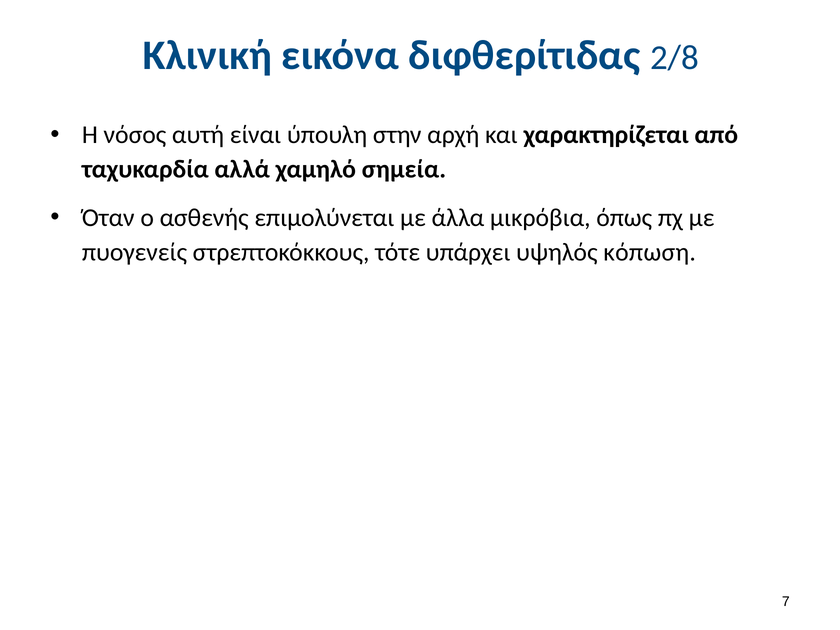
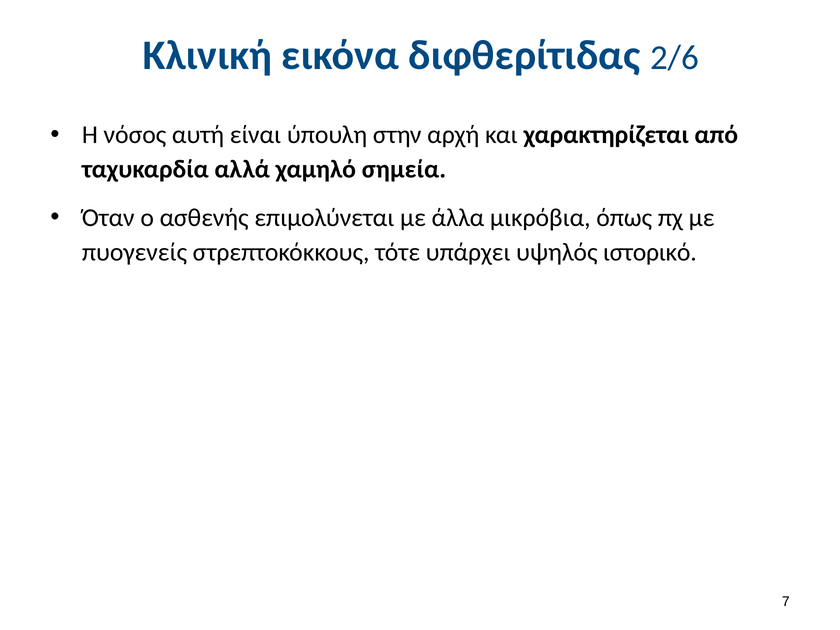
2/8: 2/8 -> 2/6 (675, 58)
κόπωση: κόπωση -> ιστορικό (650, 252)
